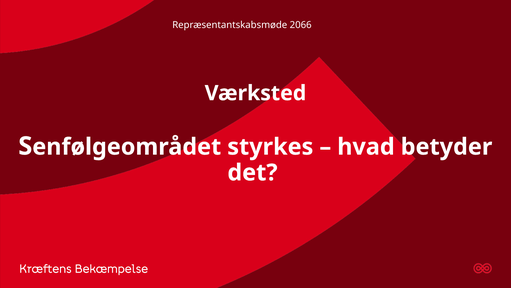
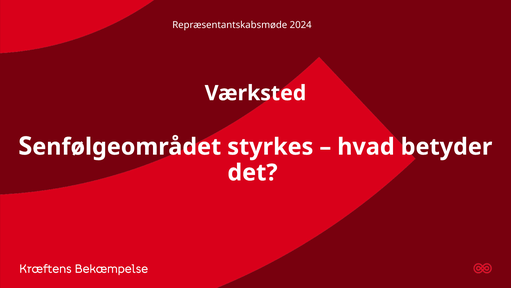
2066: 2066 -> 2024 (301, 25)
